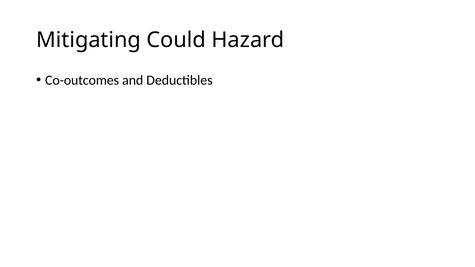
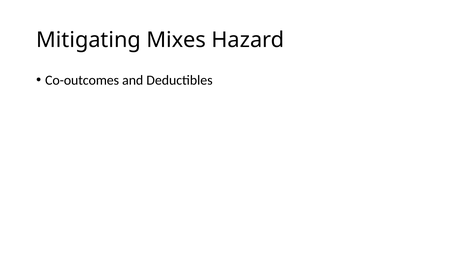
Could: Could -> Mixes (176, 40)
